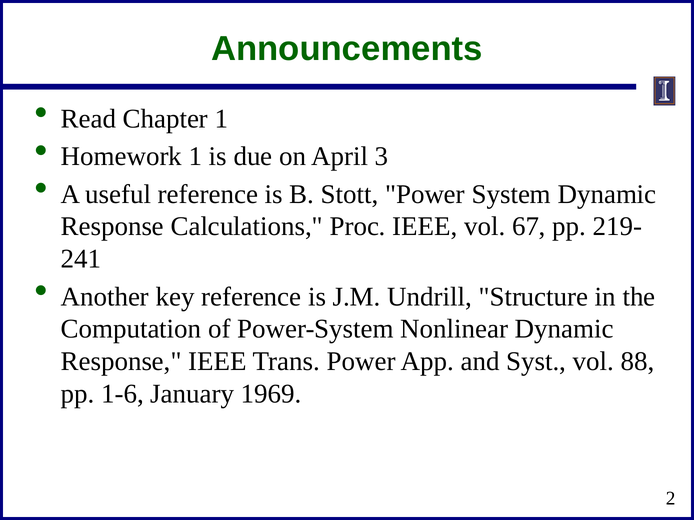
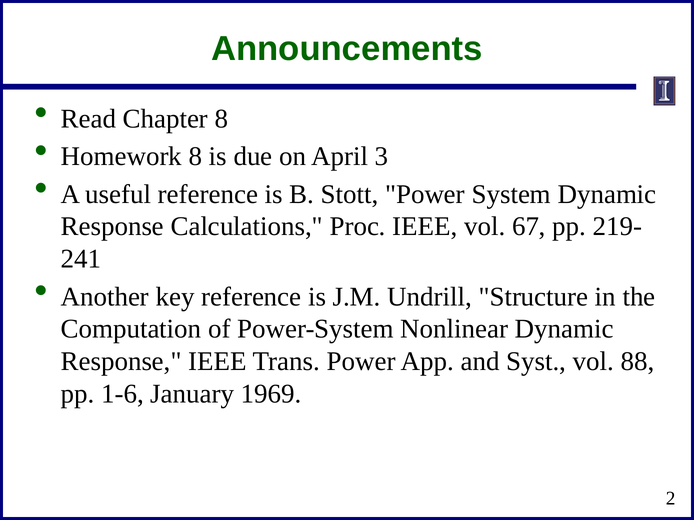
Chapter 1: 1 -> 8 (221, 119)
Homework 1: 1 -> 8 (195, 157)
